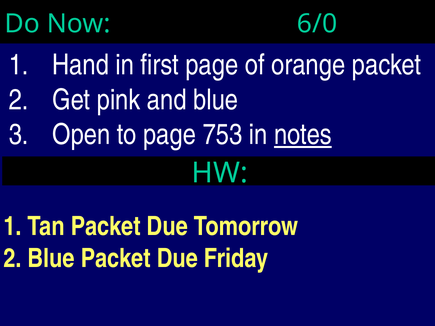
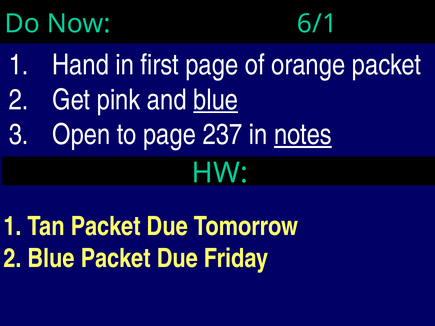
6/0: 6/0 -> 6/1 (317, 24)
blue underline: none -> present (216, 100)
753: 753 -> 237 (223, 135)
